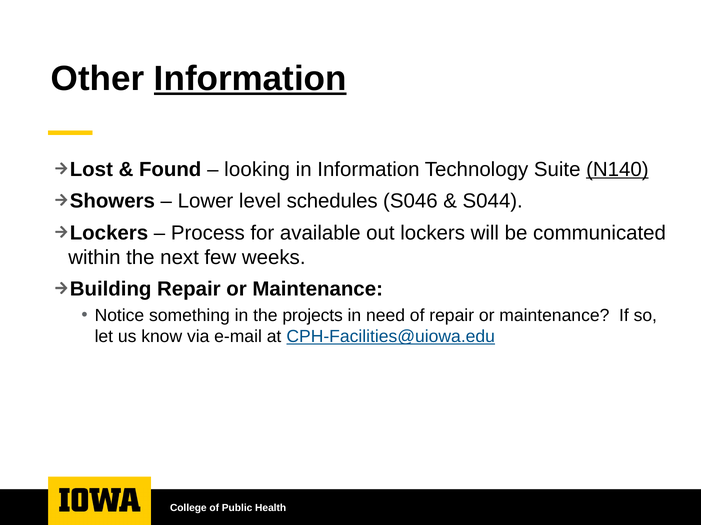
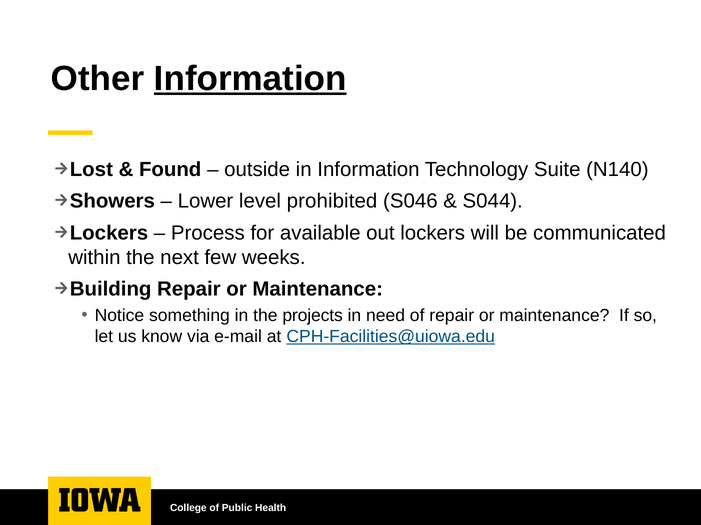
looking: looking -> outside (257, 170)
N140 underline: present -> none (617, 170)
schedules: schedules -> prohibited (332, 201)
